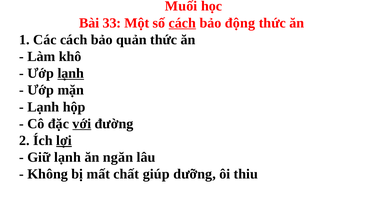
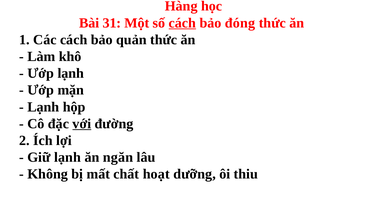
Muối: Muối -> Hàng (181, 6)
33: 33 -> 31 (112, 23)
động: động -> đóng (240, 23)
lạnh underline: present -> none (71, 73)
lợi underline: present -> none (64, 141)
giúp: giúp -> hoạt (156, 175)
